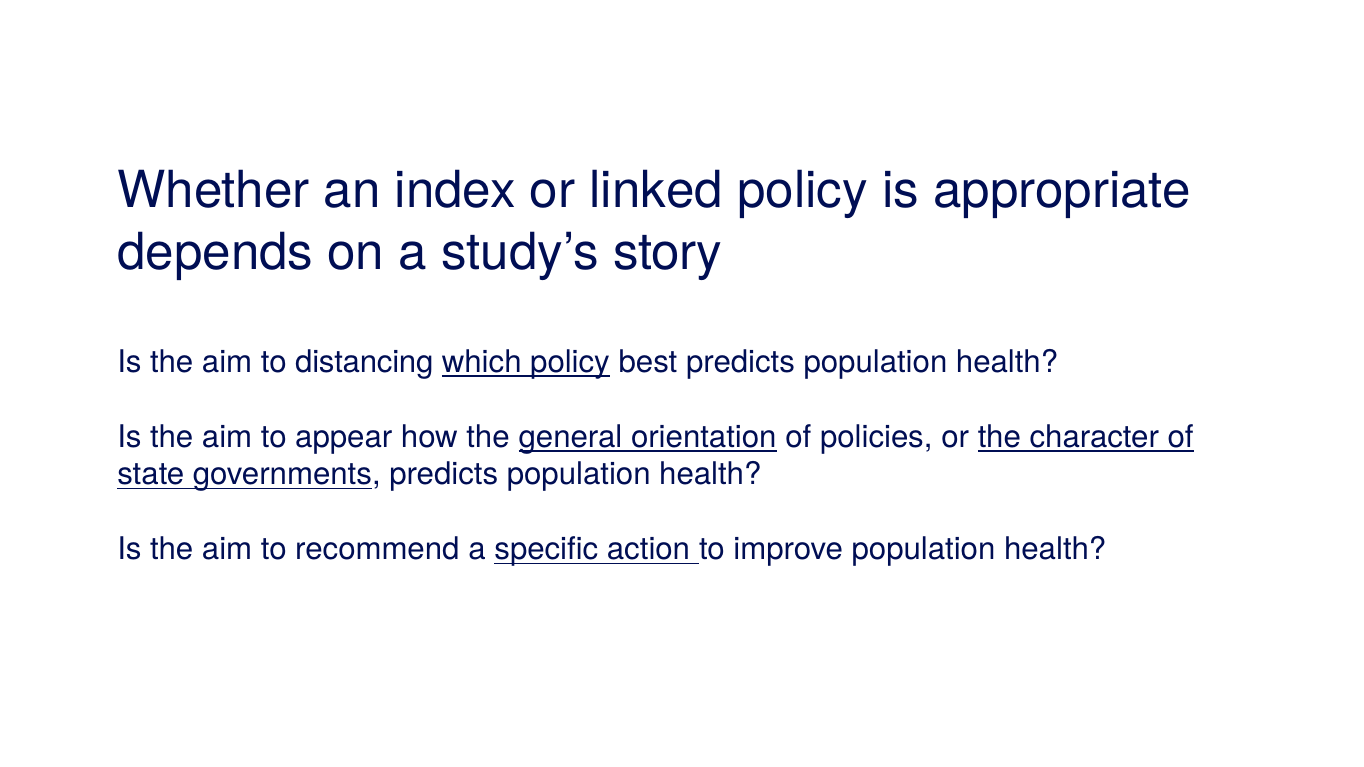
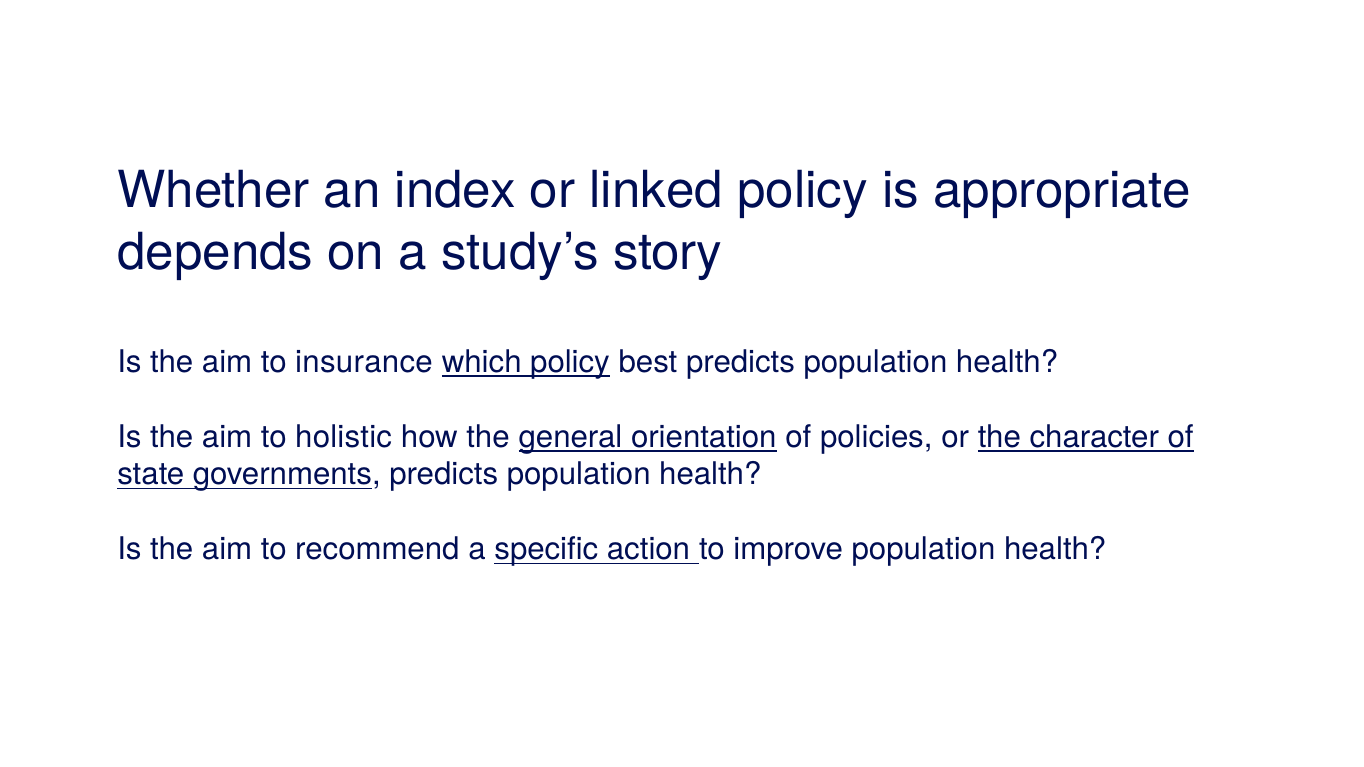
distancing: distancing -> insurance (364, 362)
appear: appear -> holistic (344, 437)
